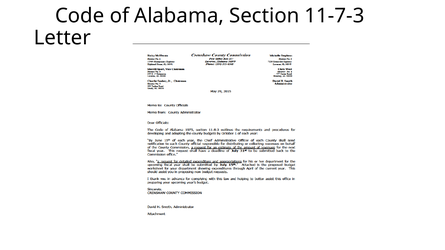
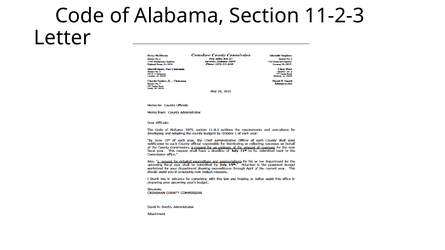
11-7-3: 11-7-3 -> 11-2-3 (335, 16)
